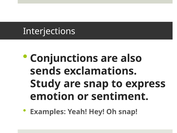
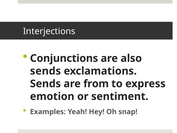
Study: Study -> Sends (45, 84)
are snap: snap -> from (96, 84)
